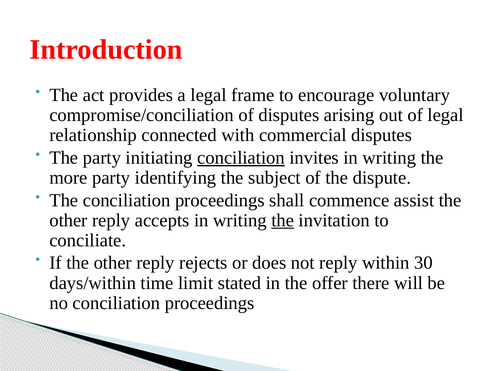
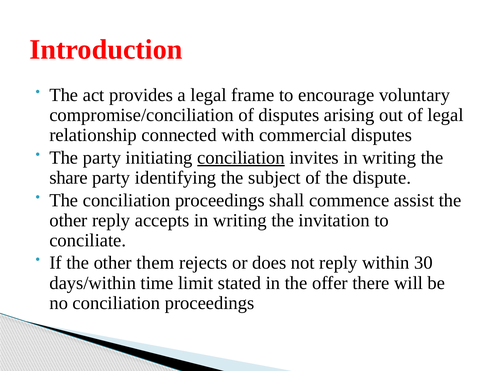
more: more -> share (69, 178)
the underline: present -> none (283, 220)
If the other reply: reply -> them (155, 263)
